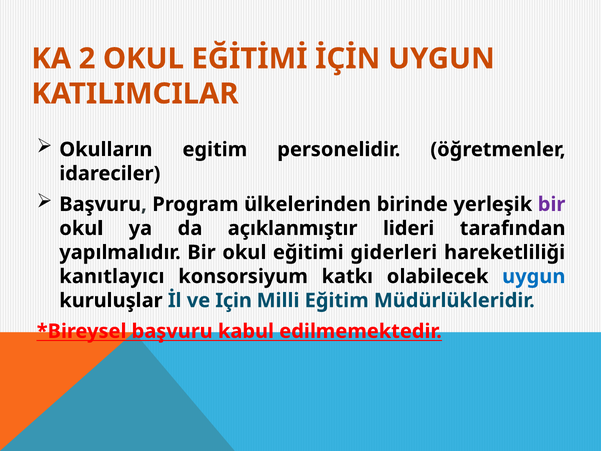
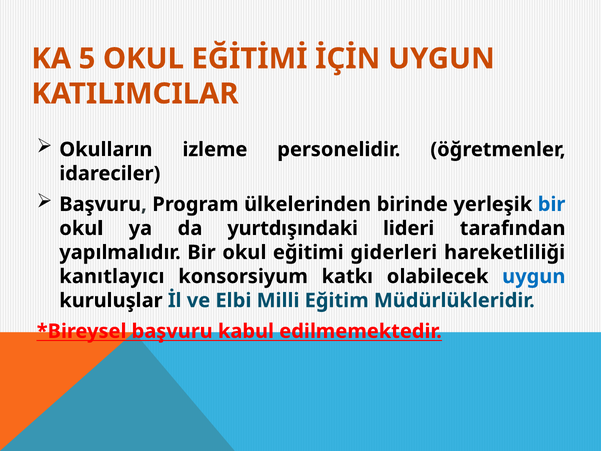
2: 2 -> 5 (87, 59)
egitim: egitim -> izleme (215, 149)
bir colour: purple -> blue (552, 204)
açıklanmıştır: açıklanmıştır -> yurtdışındaki (293, 228)
Için: Için -> Elbi (233, 300)
